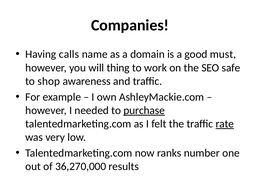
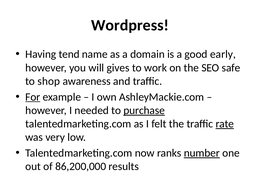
Companies: Companies -> Wordpress (130, 25)
calls: calls -> tend (69, 54)
must: must -> early (223, 54)
thing: thing -> gives (118, 68)
For underline: none -> present (33, 97)
number underline: none -> present (202, 153)
36,270,000: 36,270,000 -> 86,200,000 (81, 166)
